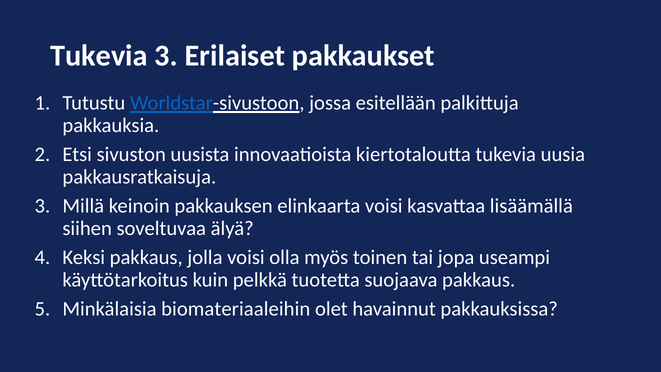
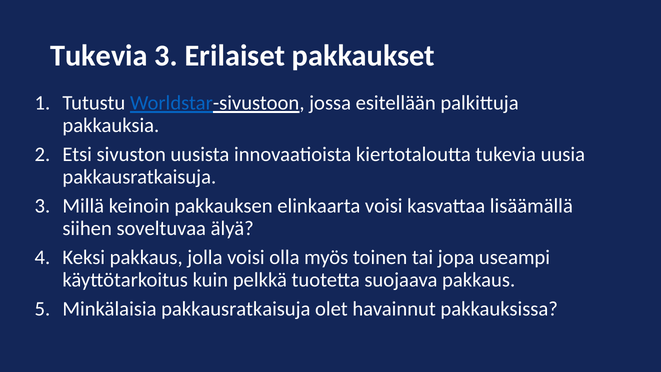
Minkälaisia biomateriaaleihin: biomateriaaleihin -> pakkausratkaisuja (236, 309)
